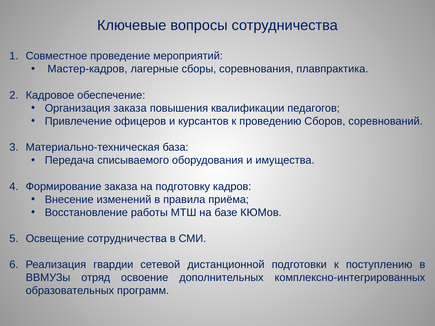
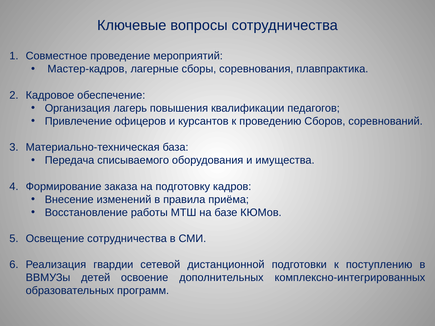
Организация заказа: заказа -> лагерь (130, 108)
отряд: отряд -> детей (96, 278)
